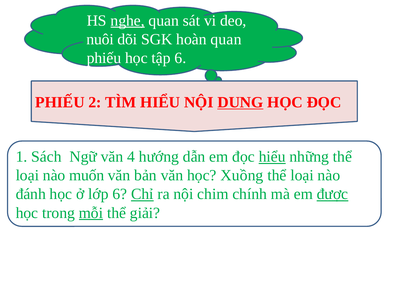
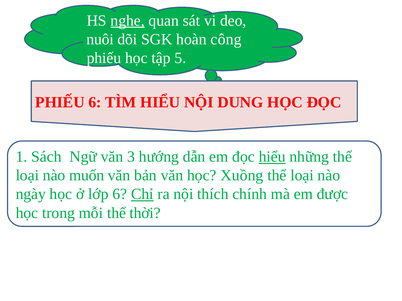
hoàn quan: quan -> công (226, 39)
tập 6: 6 -> 5 (180, 58)
PHIẾU 2: 2 -> 6 (95, 102)
DUNG underline: present -> none (240, 102)
4: 4 -> 3 (131, 157)
đánh: đánh -> ngày (31, 194)
chim: chim -> thích (213, 194)
được underline: present -> none (333, 194)
mỗi underline: present -> none (91, 213)
giải: giải -> thời (145, 213)
